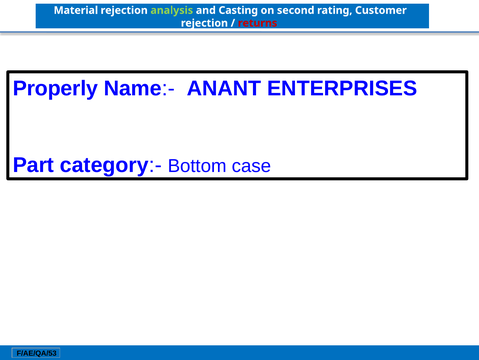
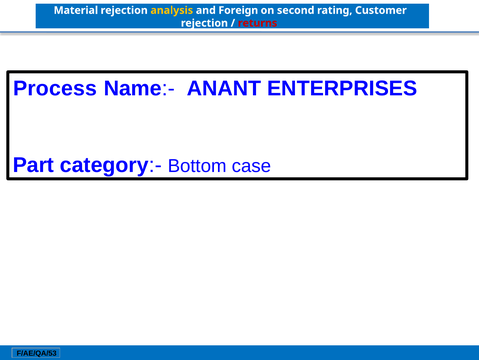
analysis colour: light green -> yellow (172, 10)
Casting: Casting -> Foreign (238, 10)
Properly: Properly -> Process (55, 88)
